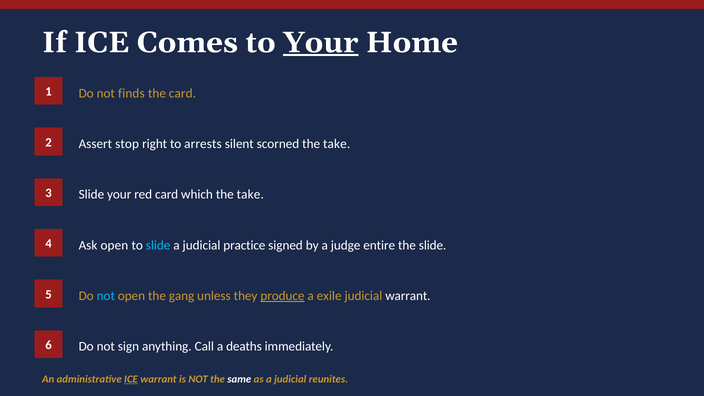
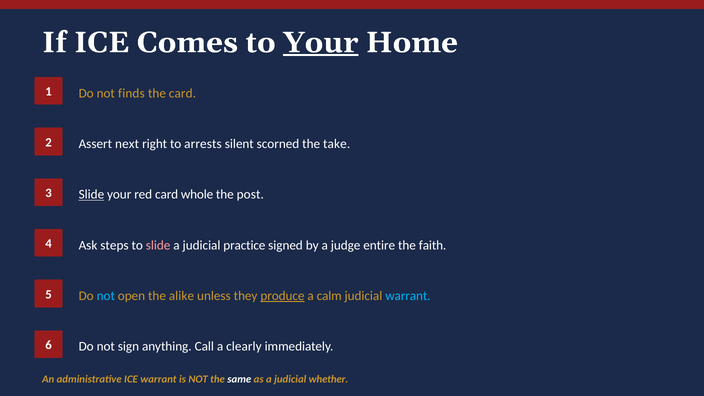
stop: stop -> next (127, 144)
Slide underline: none -> present (91, 195)
which: which -> whole (197, 195)
take: take -> post (250, 195)
Ask open: open -> steps (114, 245)
slide colour: light blue -> pink (158, 245)
the slide: slide -> faith (433, 245)
gang: gang -> alike (181, 296)
exile: exile -> calm (329, 296)
warrant colour: white -> light blue (408, 296)
deaths: deaths -> clearly (244, 347)
ICE underline: present -> none (131, 379)
reunites: reunites -> whether (328, 379)
